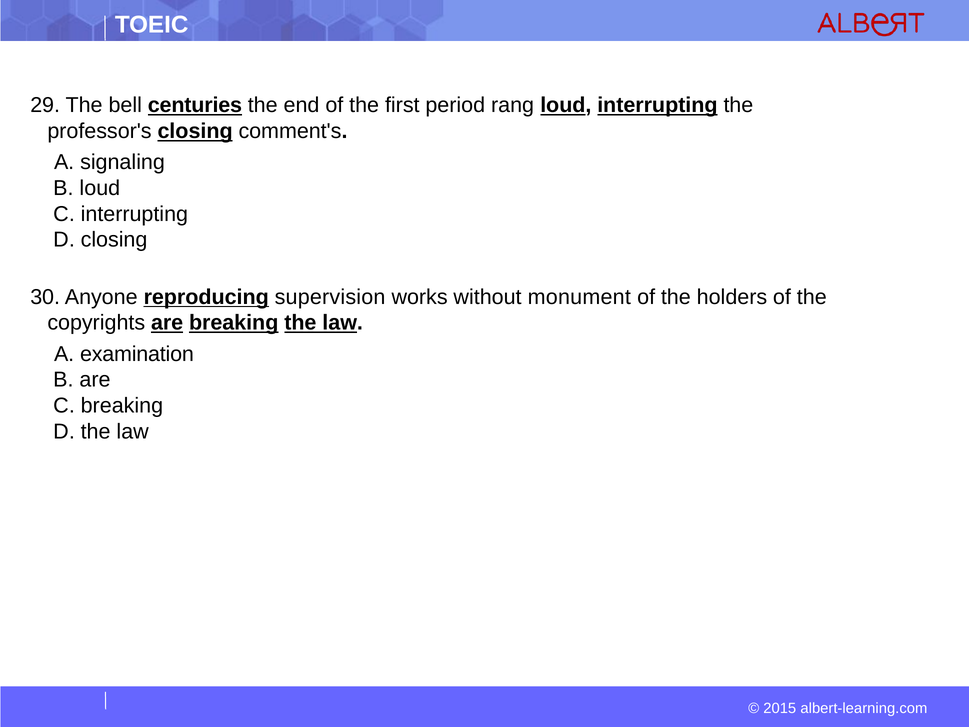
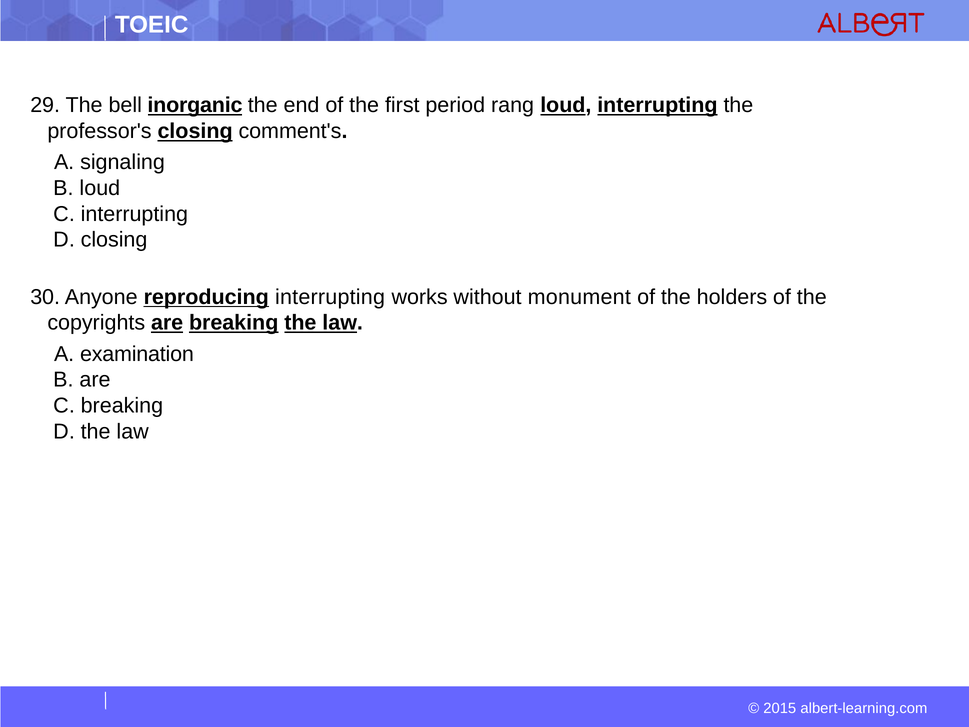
centuries: centuries -> inorganic (195, 105)
reproducing supervision: supervision -> interrupting (330, 297)
